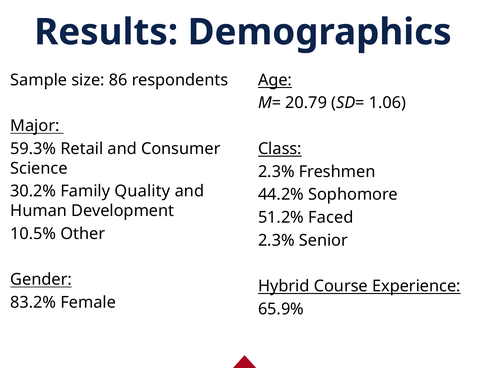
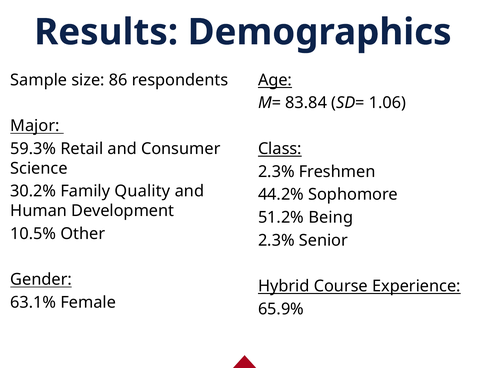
20.79: 20.79 -> 83.84 (306, 103)
Faced: Faced -> Being (331, 217)
83.2%: 83.2% -> 63.1% (33, 302)
